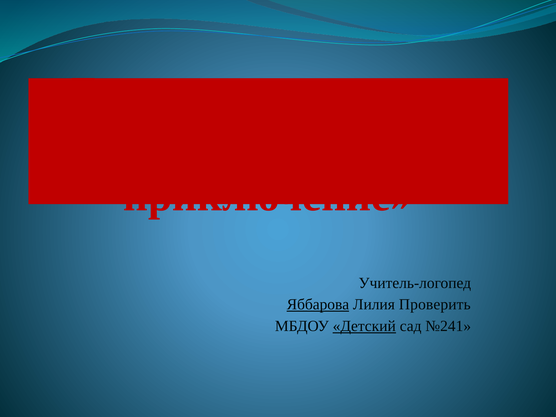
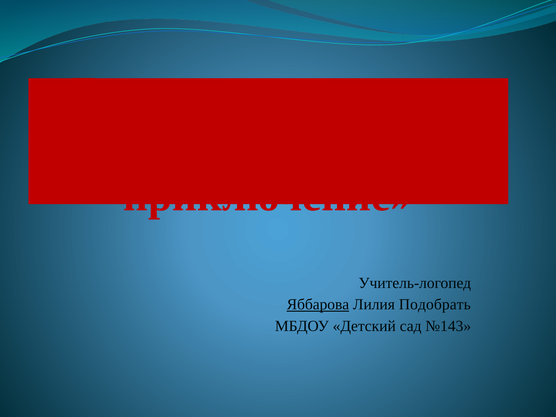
Проверить: Проверить -> Подобрать (435, 305)
Детский underline: present -> none (364, 326)
№241: №241 -> №143 (448, 326)
